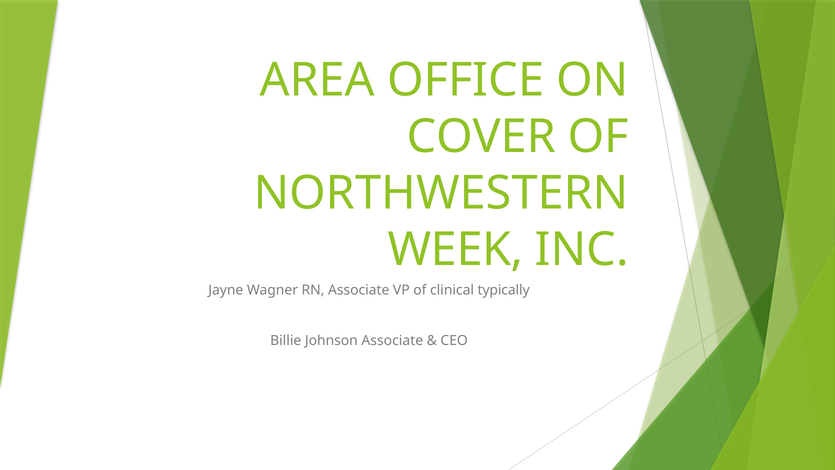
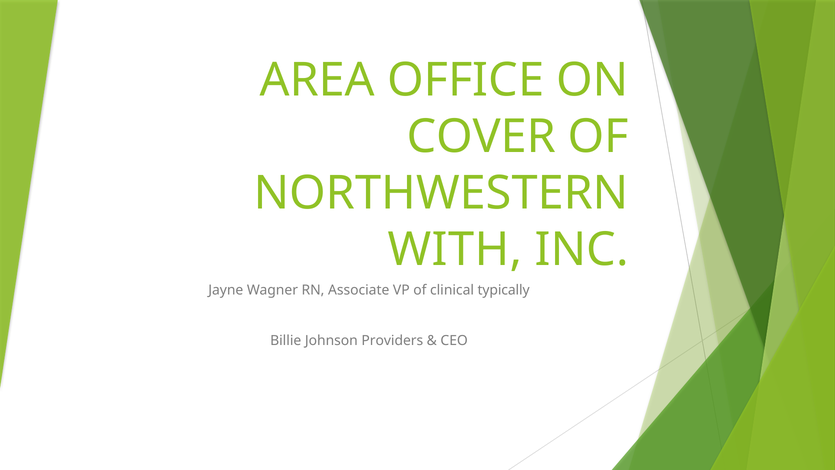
WEEK: WEEK -> WITH (455, 249)
Johnson Associate: Associate -> Providers (392, 341)
